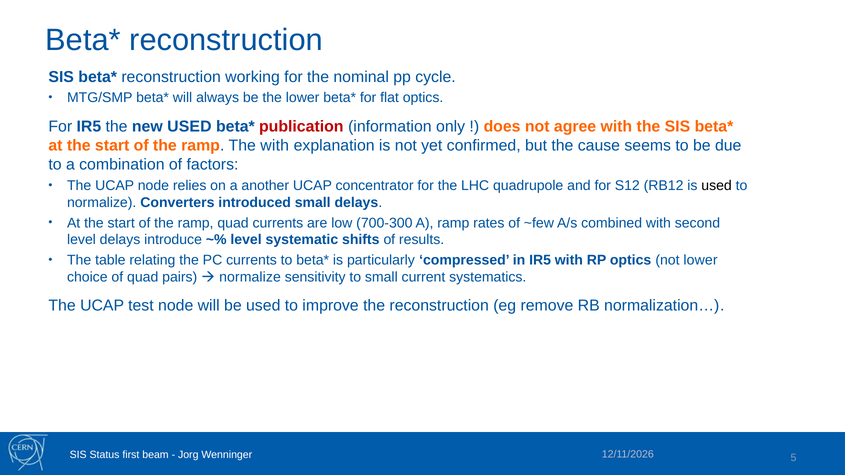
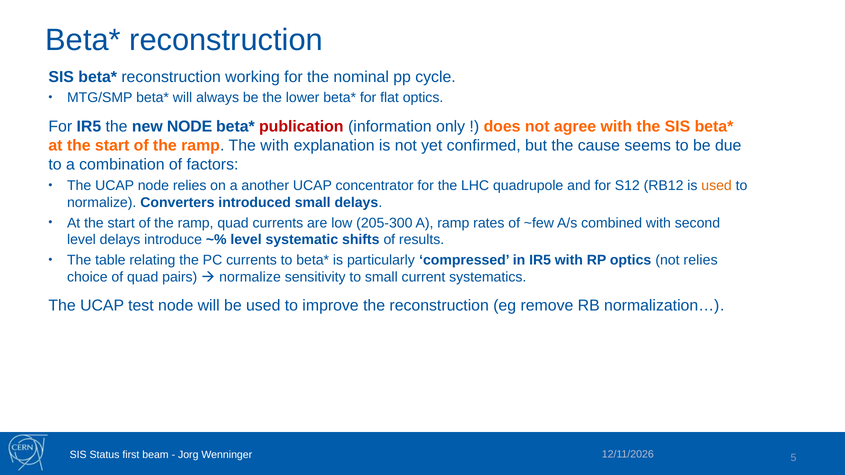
new USED: USED -> NODE (190, 126)
used colour: black -> orange (717, 186)
700-300: 700-300 -> 205-300 (384, 223)
not lower: lower -> relies (701, 260)
